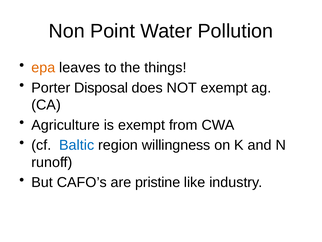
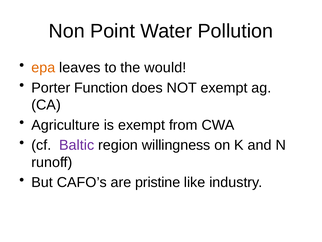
things: things -> would (165, 68)
Disposal: Disposal -> Function (101, 88)
Baltic colour: blue -> purple (77, 145)
